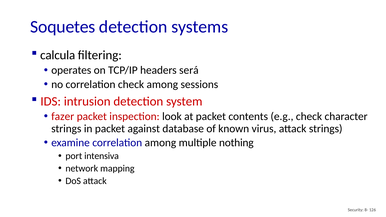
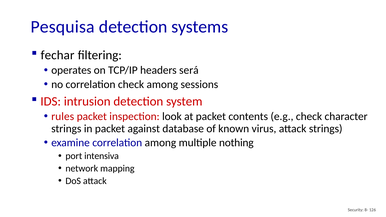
Soquetes: Soquetes -> Pesquisa (63, 27)
calcula: calcula -> fechar (58, 55)
fazer: fazer -> rules (63, 117)
